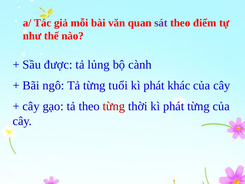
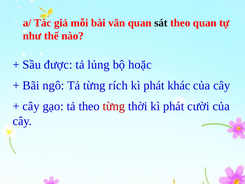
sát colour: purple -> black (161, 23)
theo điểm: điểm -> quan (205, 23)
cành: cành -> hoặc (140, 65)
tuổi: tuổi -> rích (118, 85)
phát từng: từng -> cười (198, 106)
